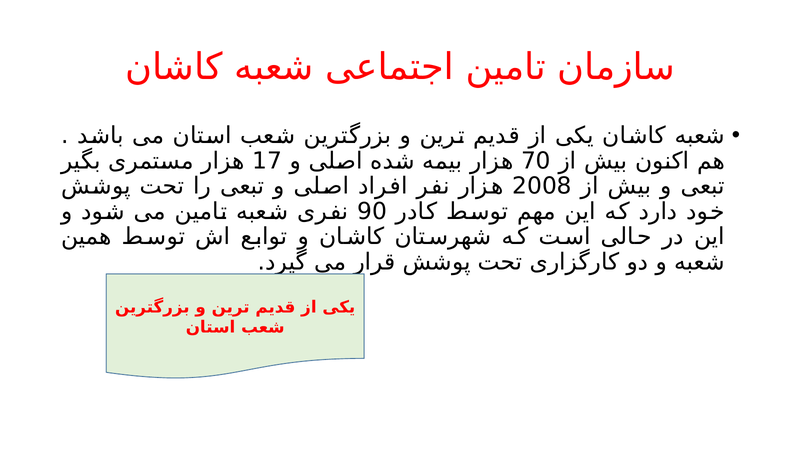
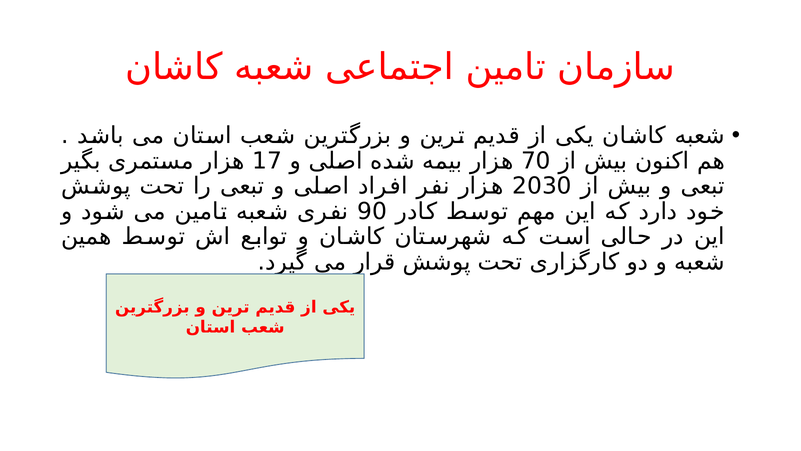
2008: 2008 -> 2030 (542, 186)
